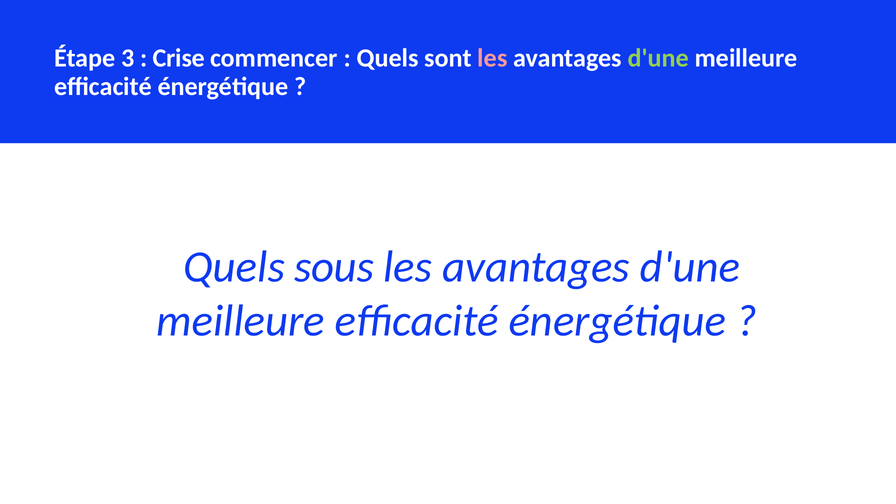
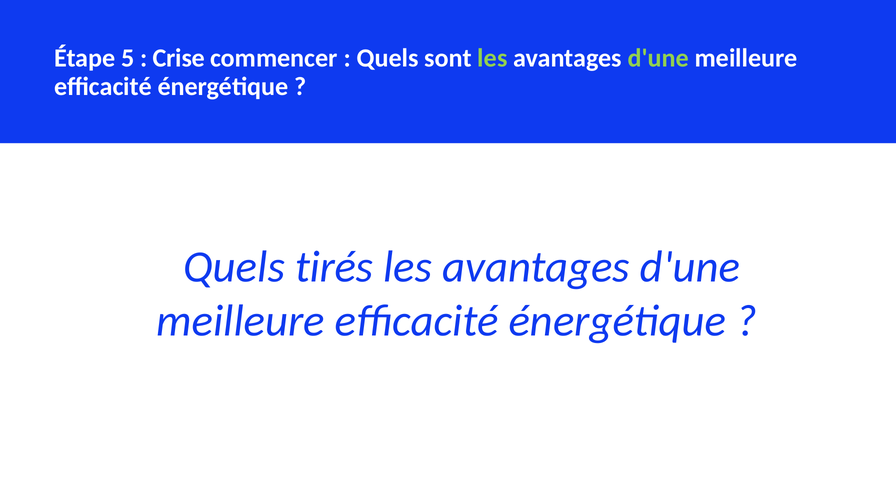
3: 3 -> 5 (128, 58)
les colour: pink -> light green (492, 58)
sous: sous -> tirés (334, 267)
